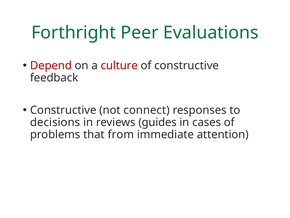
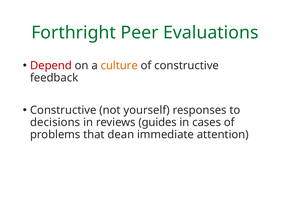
culture colour: red -> orange (119, 65)
connect: connect -> yourself (147, 110)
from: from -> dean (121, 134)
